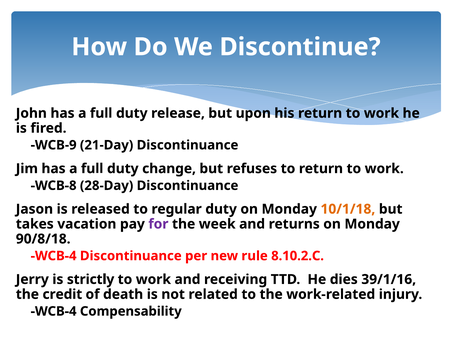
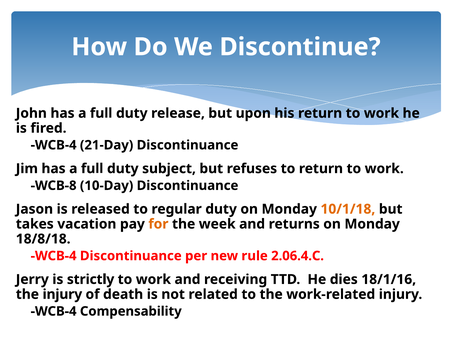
WCB-9: WCB-9 -> WCB-4 (54, 145)
change: change -> subject (169, 169)
28-Day: 28-Day -> 10-Day (107, 186)
for colour: purple -> orange (158, 224)
90/8/18: 90/8/18 -> 18/8/18 (43, 239)
8.10.2.C: 8.10.2.C -> 2.06.4.C (298, 256)
39/1/16: 39/1/16 -> 18/1/16 (389, 279)
the credit: credit -> injury (62, 294)
